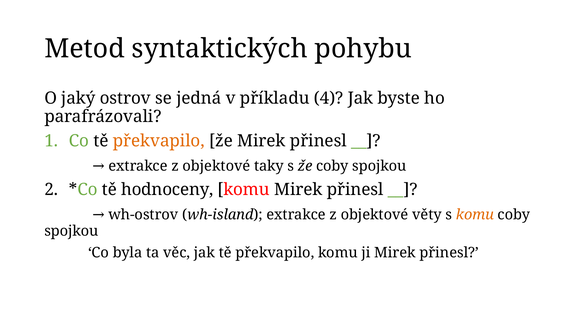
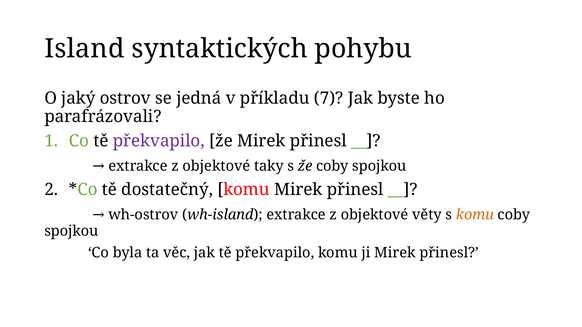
Metod: Metod -> Island (84, 49)
4: 4 -> 7 (329, 98)
překvapilo colour: orange -> purple (159, 141)
hodnoceny: hodnoceny -> dostatečný (167, 190)
